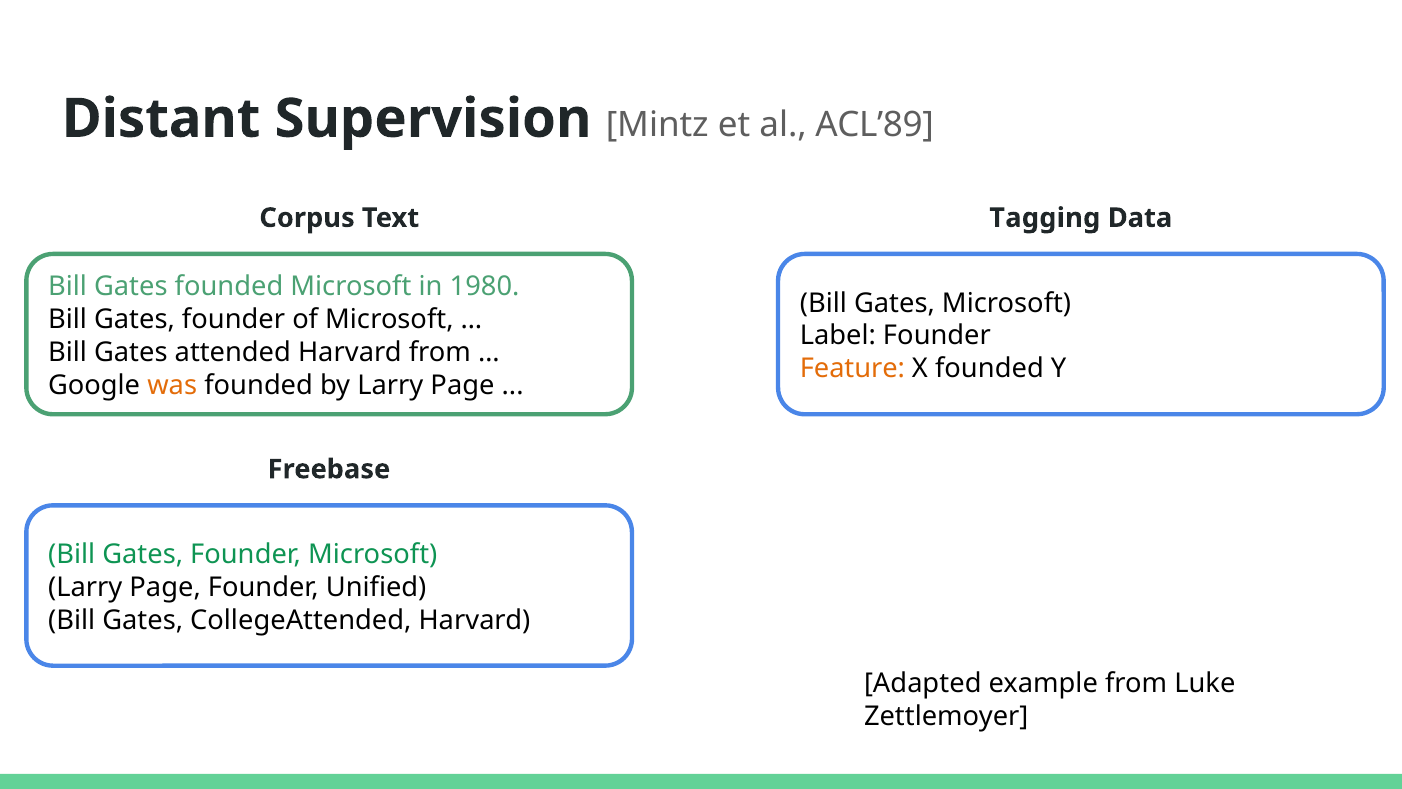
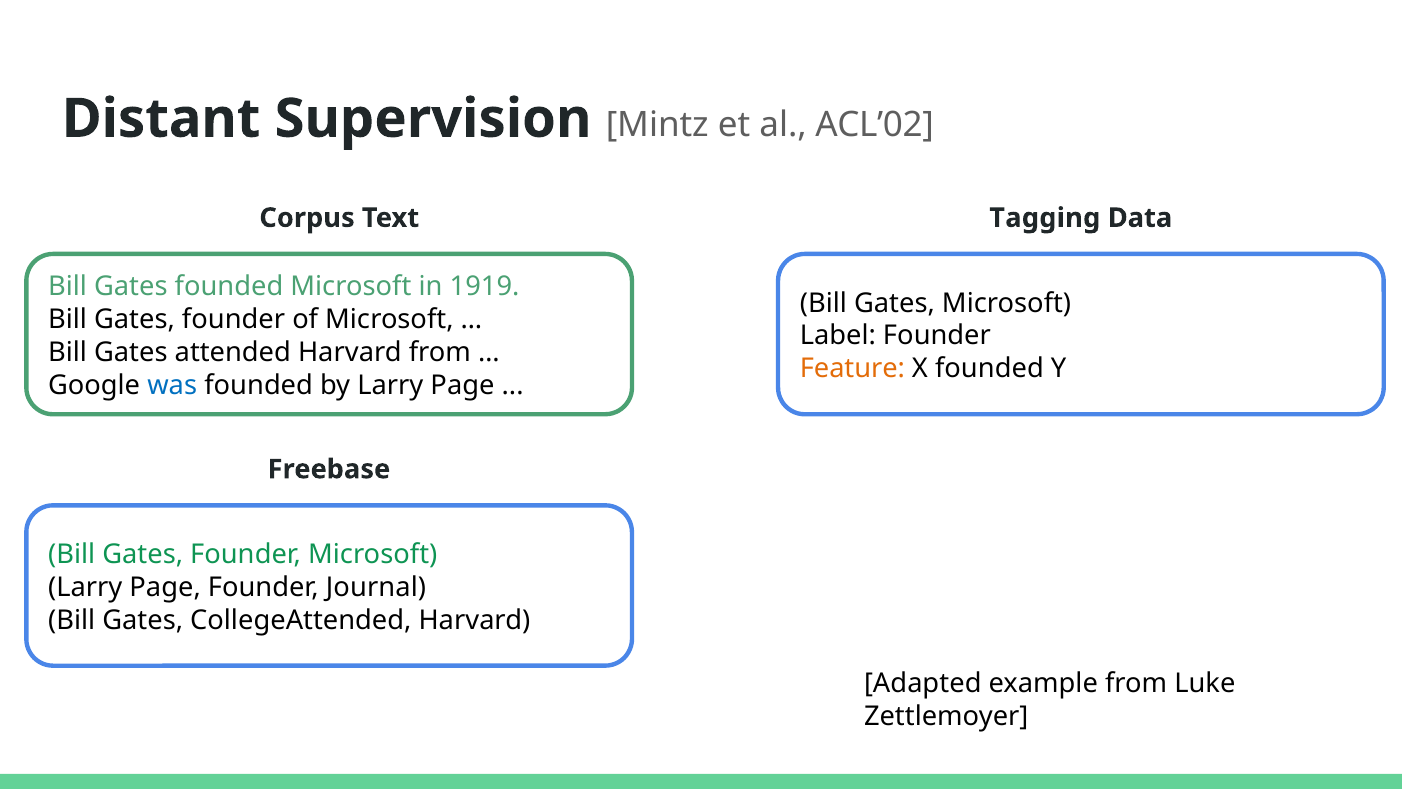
ACL’89: ACL’89 -> ACL’02 (875, 125)
1980: 1980 -> 1919 (485, 287)
was colour: orange -> blue (172, 385)
Unified: Unified -> Journal (376, 587)
